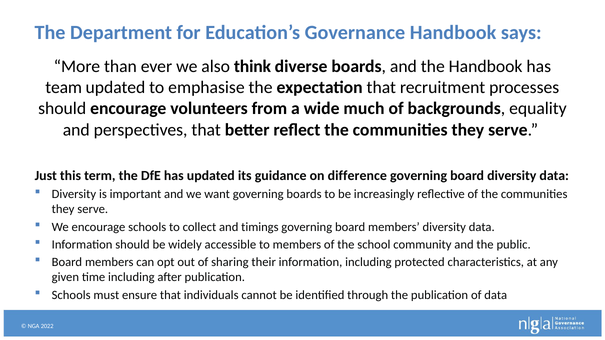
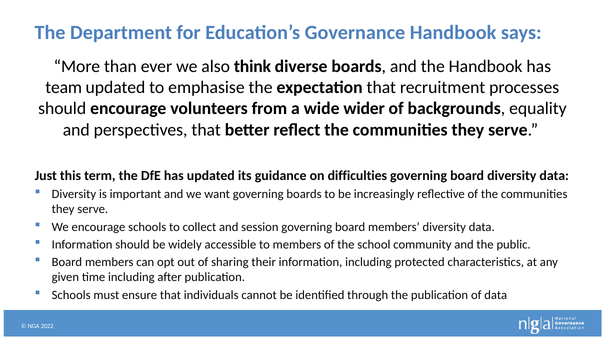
much: much -> wider (364, 109)
difference: difference -> difficulties (357, 176)
timings: timings -> session (260, 227)
